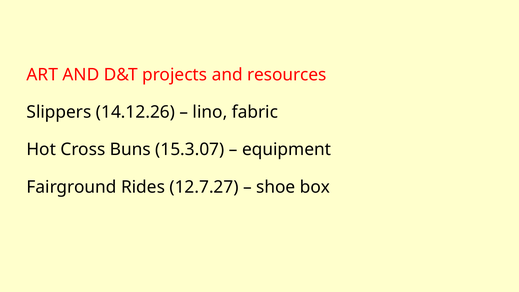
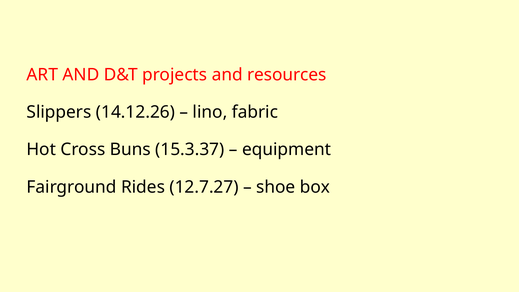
15.3.07: 15.3.07 -> 15.3.37 (190, 150)
